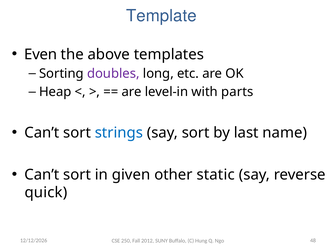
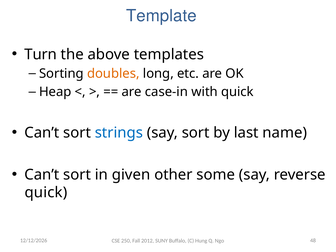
Even: Even -> Turn (41, 54)
doubles colour: purple -> orange (113, 74)
level-in: level-in -> case-in (166, 92)
with parts: parts -> quick (237, 92)
static: static -> some (216, 175)
